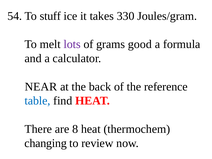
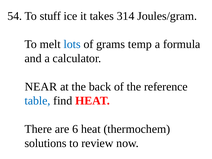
330: 330 -> 314 (126, 16)
lots colour: purple -> blue (72, 44)
good: good -> temp (140, 44)
8: 8 -> 6 (75, 129)
changing: changing -> solutions (46, 143)
